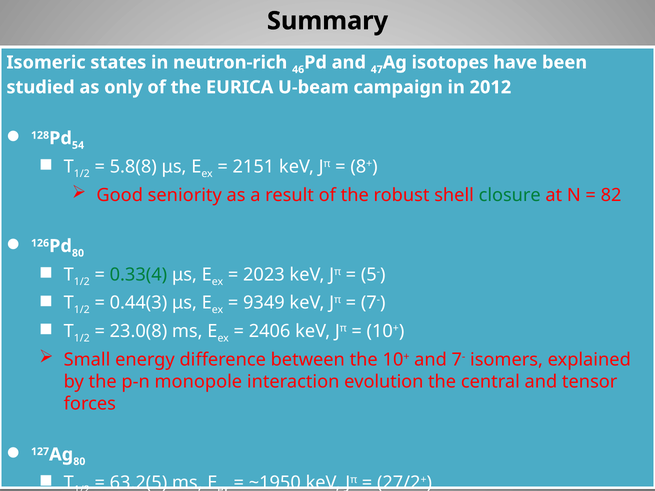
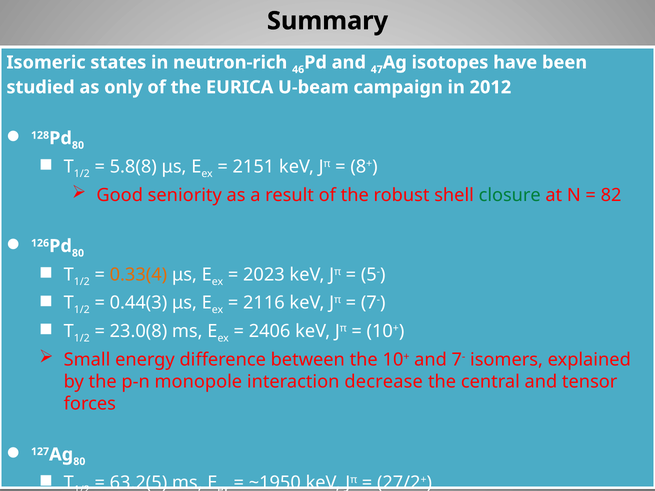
54: 54 -> 80 (78, 145)
0.33(4 colour: green -> orange (138, 275)
9349: 9349 -> 2116 (264, 303)
evolution: evolution -> decrease (384, 382)
